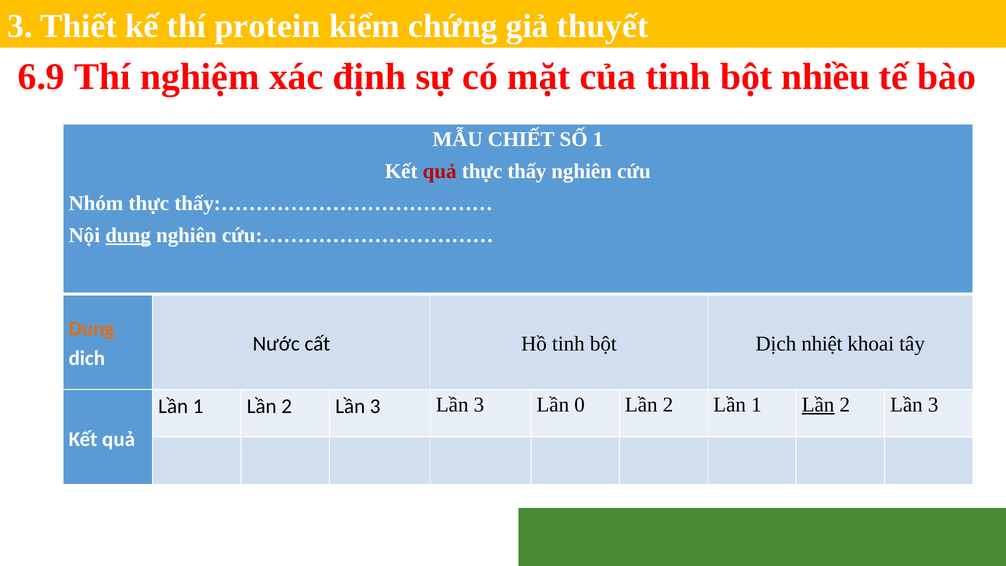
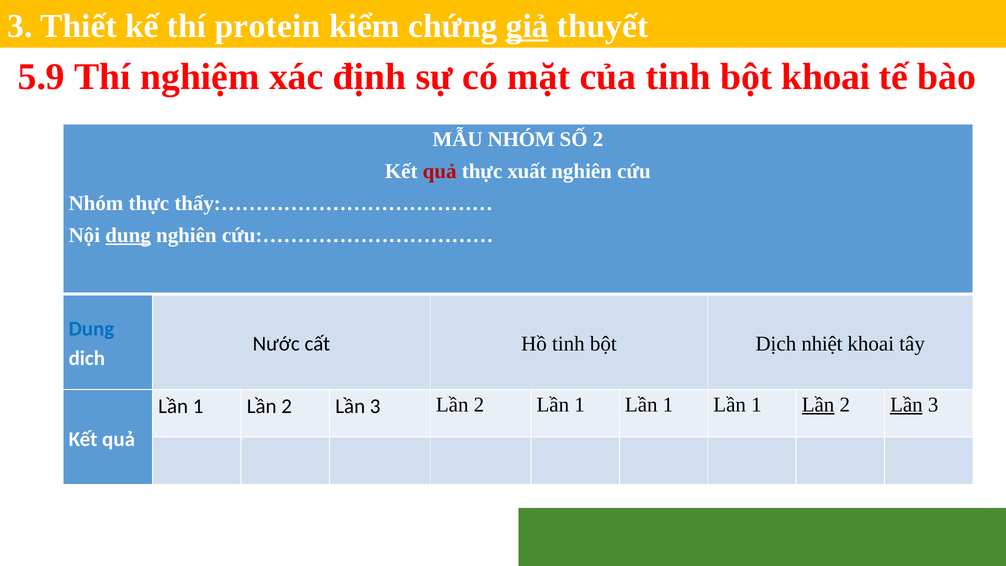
giả underline: none -> present (527, 26)
6.9: 6.9 -> 5.9 (41, 77)
bột nhiều: nhiều -> khoai (826, 77)
MẪU CHIẾT: CHIẾT -> NHÓM (521, 139)
SỐ 1: 1 -> 2 (598, 139)
thấy: thấy -> xuất (527, 171)
Dung colour: orange -> blue (91, 329)
3 Lần 3: 3 -> 2 (479, 405)
0: 0 -> 1 (580, 405)
2: 2 -> 1 (668, 405)
Lần underline: none -> present (906, 405)
